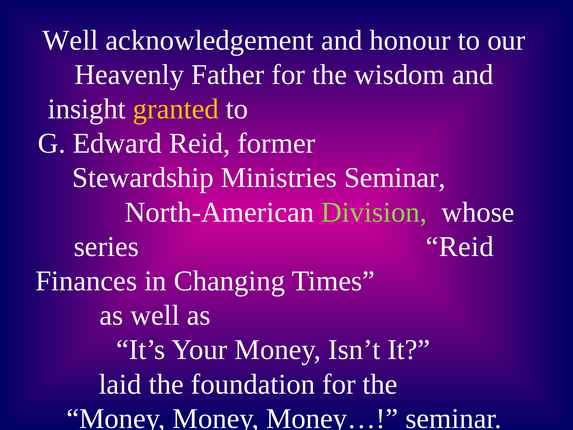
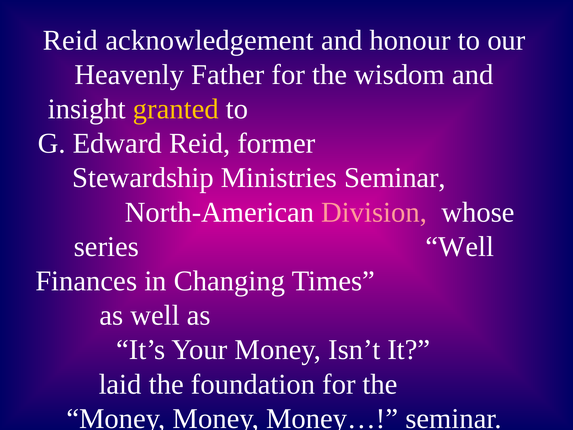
Well: Well -> Reid (70, 40)
Division colour: light green -> pink (374, 212)
series Reid: Reid -> Well (460, 246)
